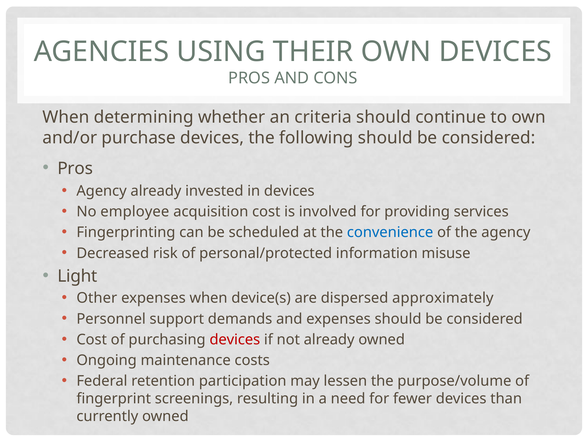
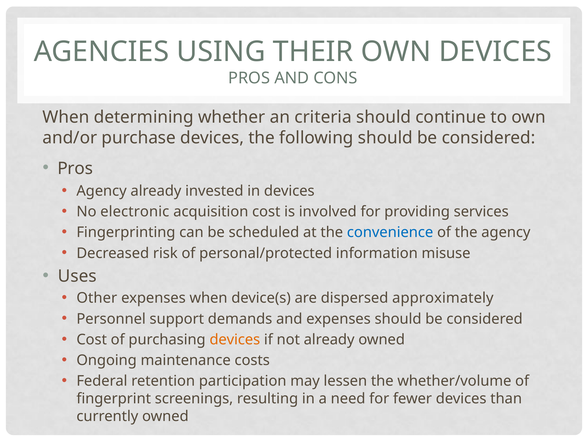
employee: employee -> electronic (135, 212)
Light: Light -> Uses (77, 276)
devices colour: red -> orange (235, 340)
purpose/volume: purpose/volume -> whether/volume (454, 381)
